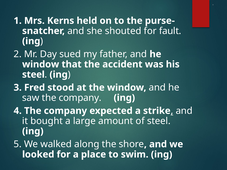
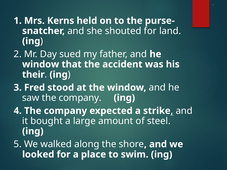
fault: fault -> land (170, 31)
steel: steel -> their (33, 75)
